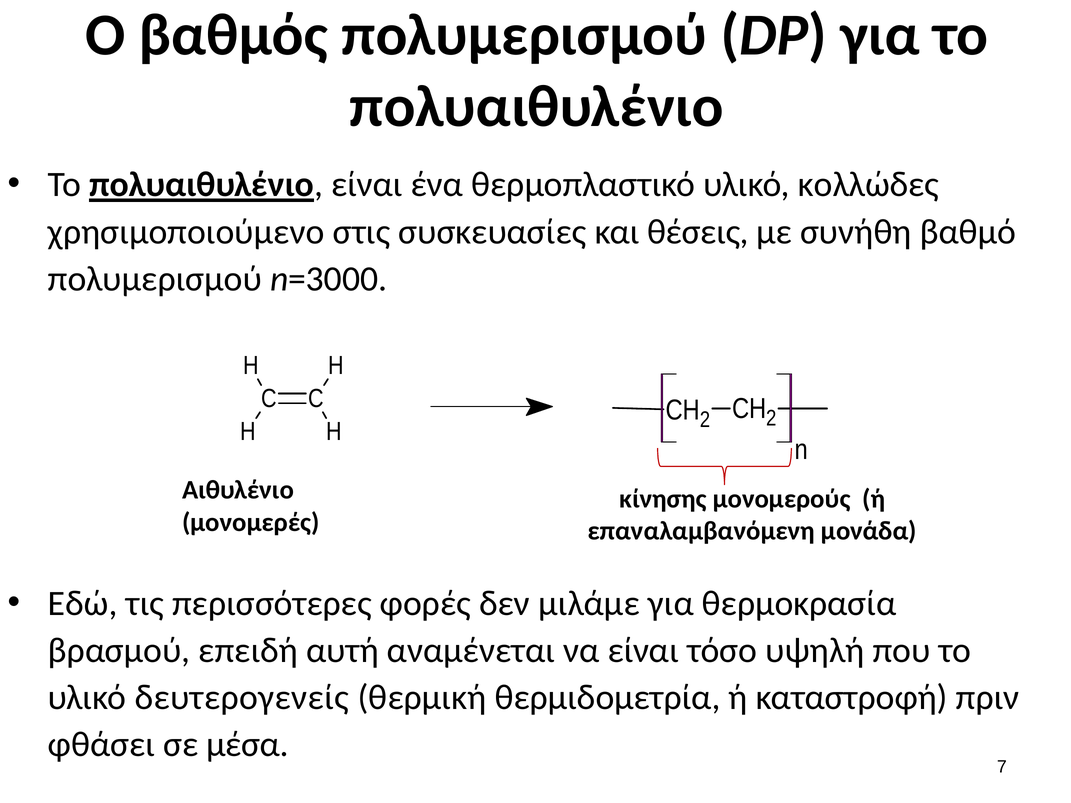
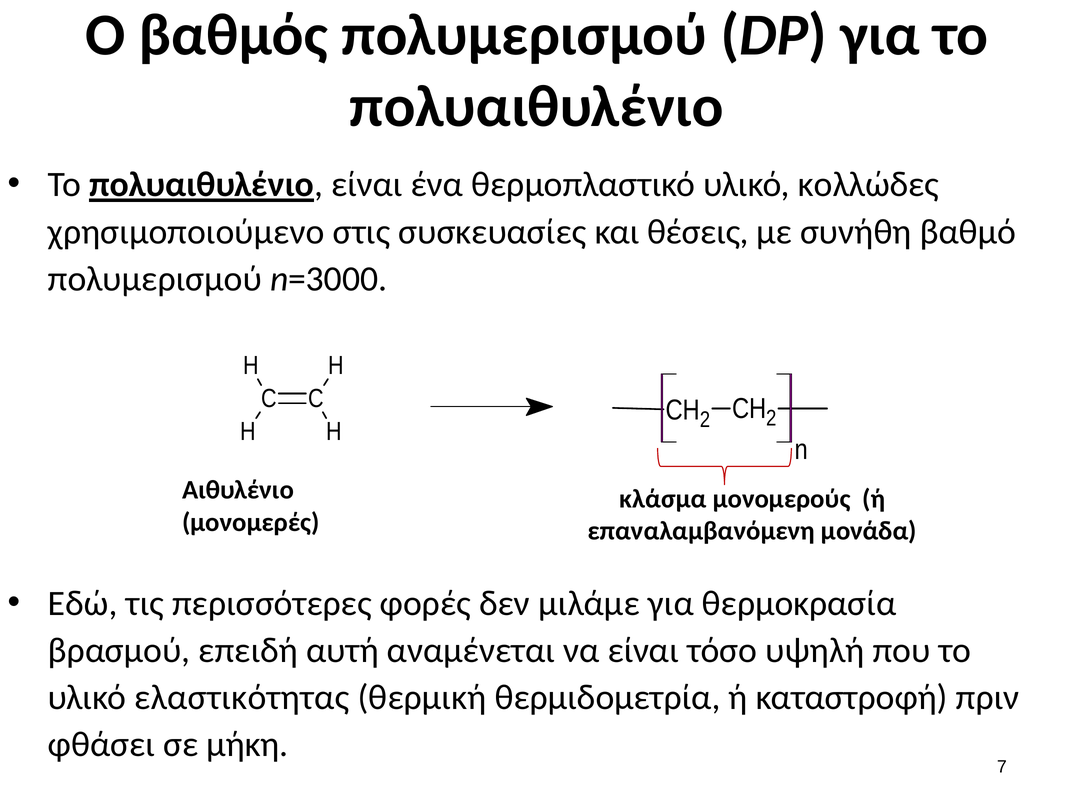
κίνησης: κίνησης -> κλάσμα (663, 499)
δευτερογενείς: δευτερογενείς -> ελαστικότητας (242, 698)
μέσα: μέσα -> μήκη (247, 745)
